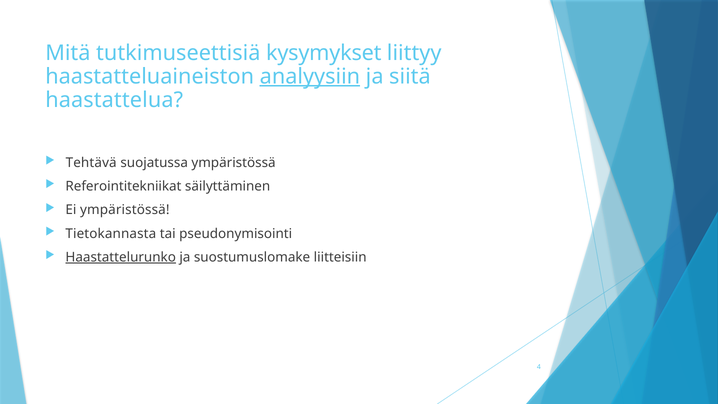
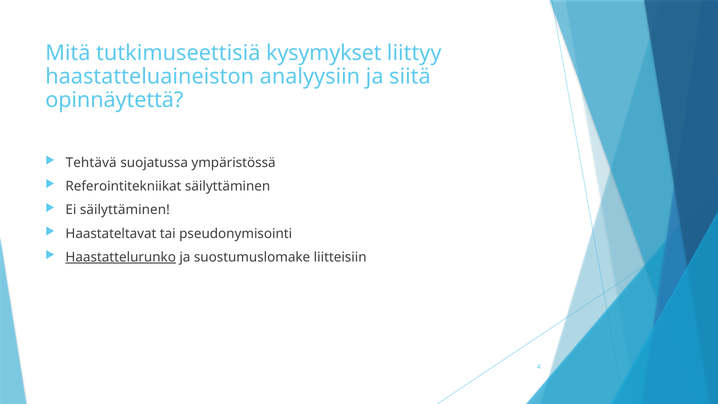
analyysiin underline: present -> none (310, 77)
haastattelua: haastattelua -> opinnäytettä (114, 100)
Ei ympäristössä: ympäristössä -> säilyttäminen (125, 210)
Tietokannasta: Tietokannasta -> Haastateltavat (111, 234)
